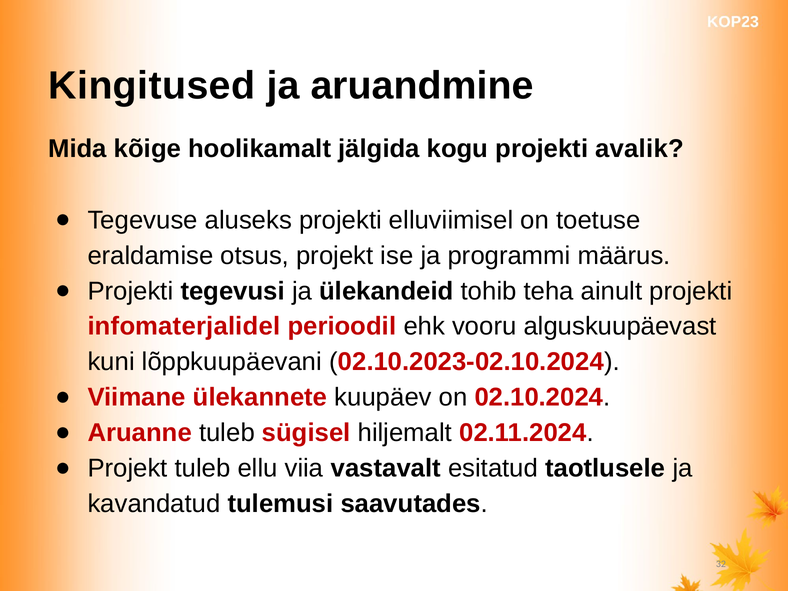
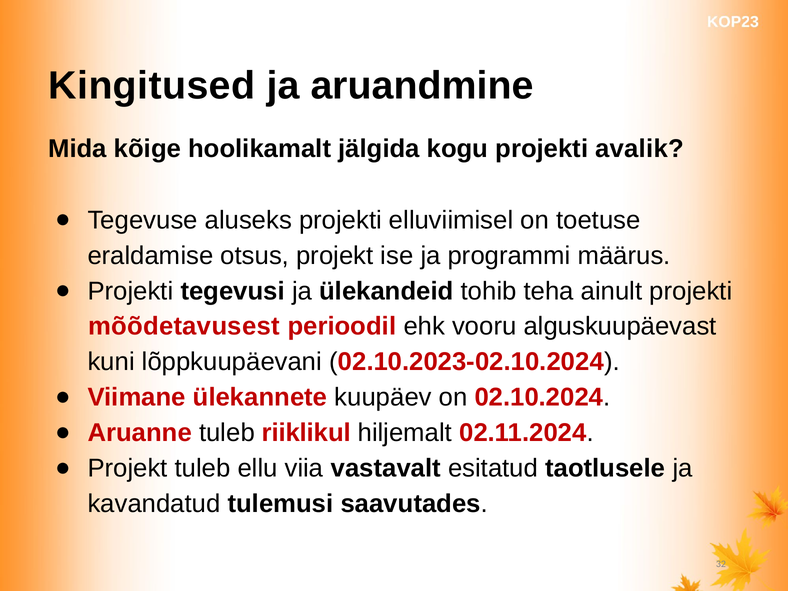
infomaterjalidel: infomaterjalidel -> mõõdetavusest (184, 327)
sügisel: sügisel -> riiklikul (306, 433)
